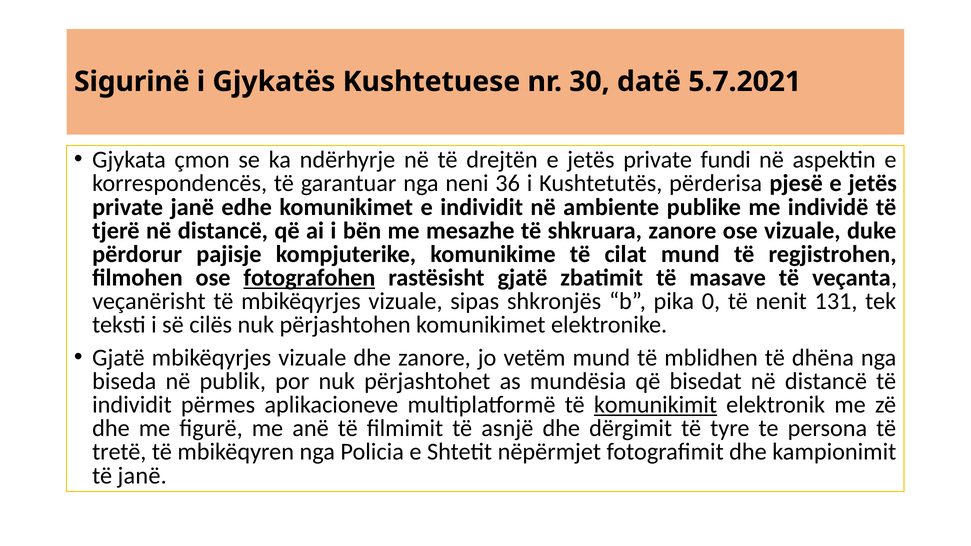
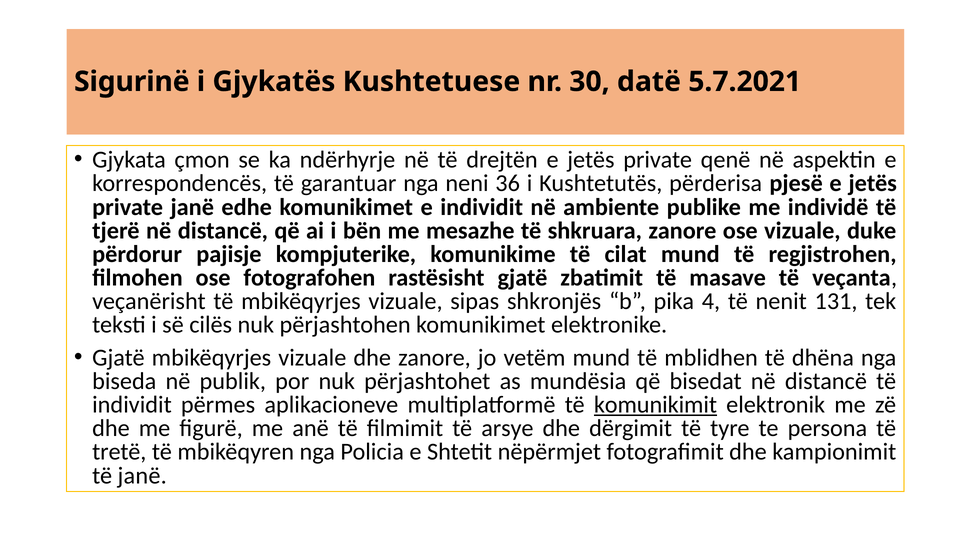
fundi: fundi -> qenë (726, 160)
fotografohen underline: present -> none (309, 278)
0: 0 -> 4 (711, 301)
asnjë: asnjë -> arsye (507, 429)
